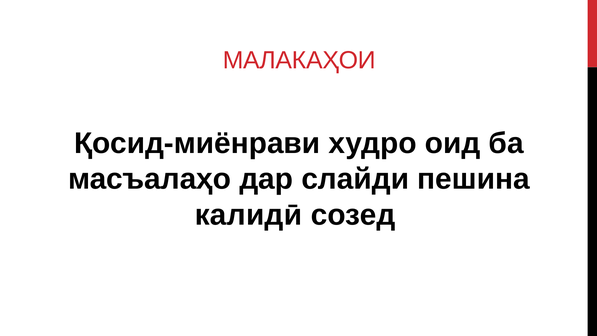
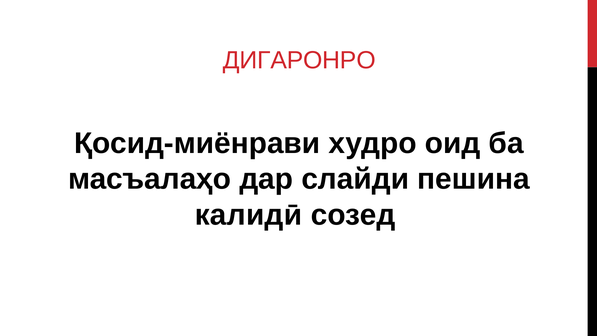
МАЛАКАҲОИ: МАЛАКАҲОИ -> ДИГАРОНРО (299, 60)
